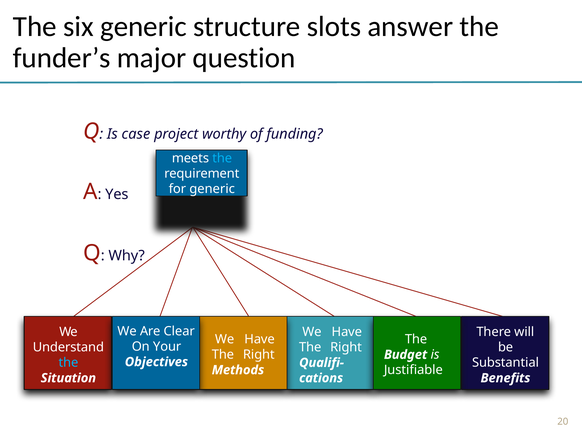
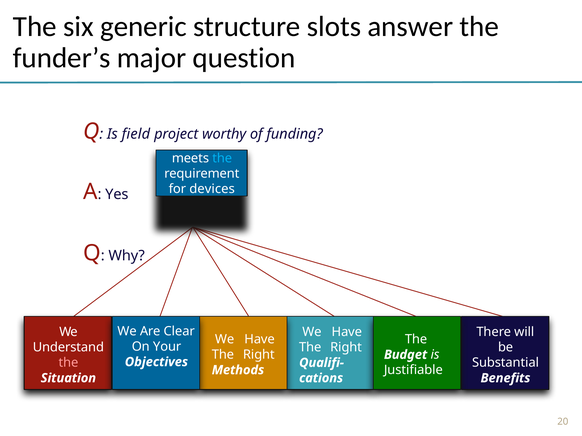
case: case -> field (136, 134)
for generic: generic -> devices (212, 189)
the colour: light blue -> pink (68, 363)
